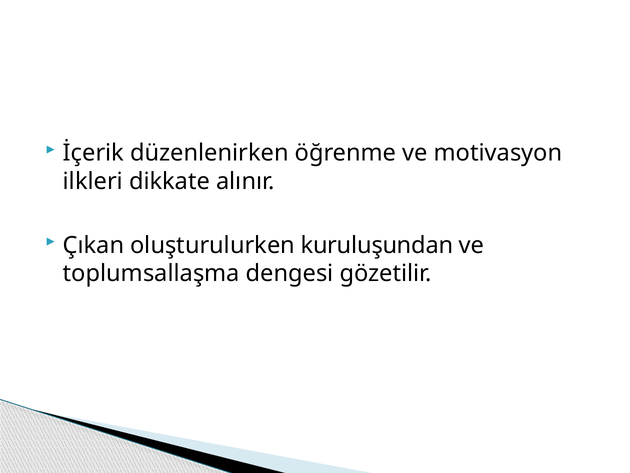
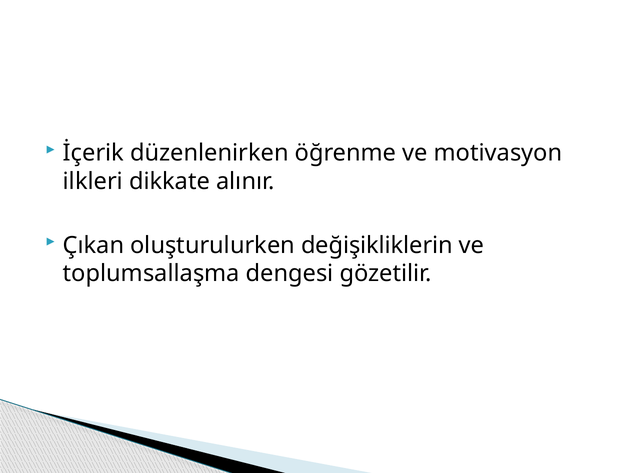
kuruluşundan: kuruluşundan -> değişikliklerin (377, 245)
